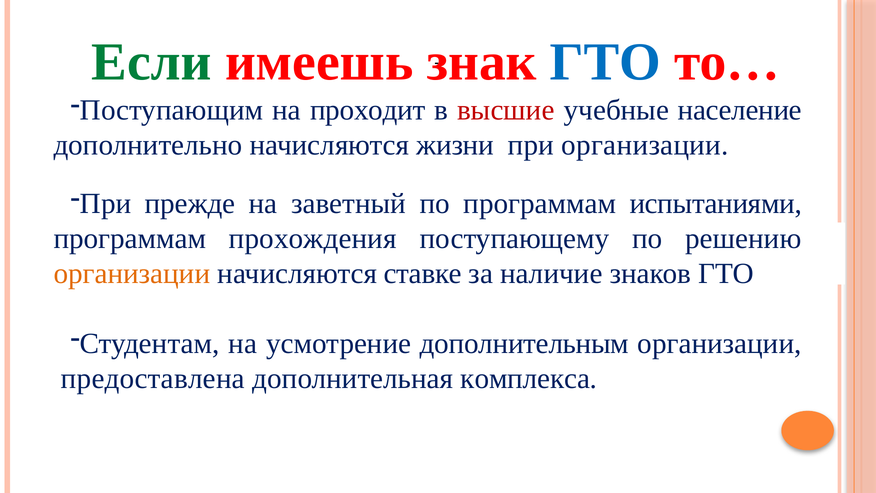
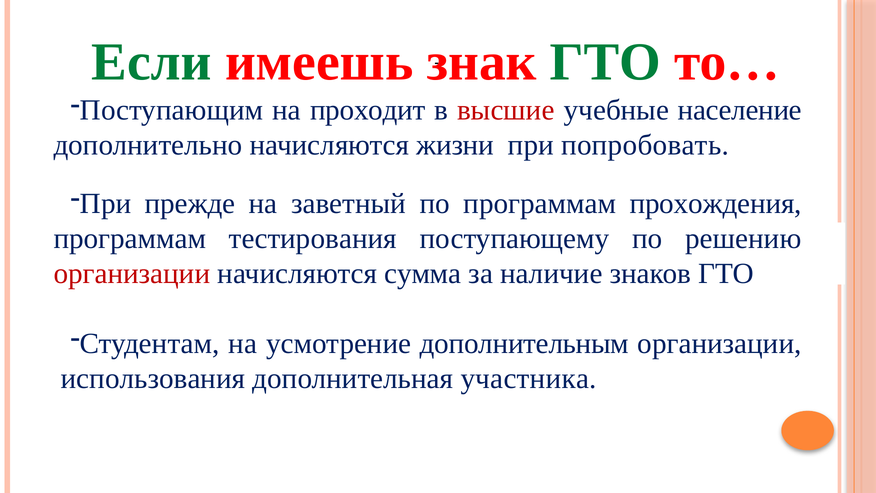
ГТО colour: blue -> green (605, 62)
при организации: организации -> попробовать (645, 145)
испытаниями: испытаниями -> прохождения (716, 203)
прохождения: прохождения -> тестирования (313, 238)
организации colour: orange -> red (132, 273)
ставке: ставке -> сумма (423, 273)
предоставлена: предоставлена -> использования (153, 378)
комплекса: комплекса -> участника (529, 378)
